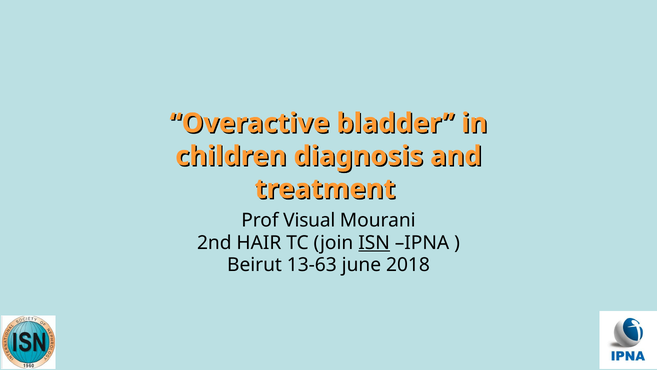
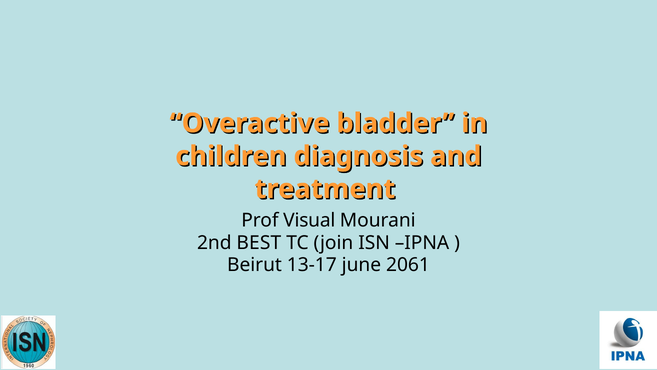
HAIR: HAIR -> BEST (259, 242)
ISN underline: present -> none (374, 242)
13-63: 13-63 -> 13-17 (312, 265)
2018: 2018 -> 2061 (408, 265)
